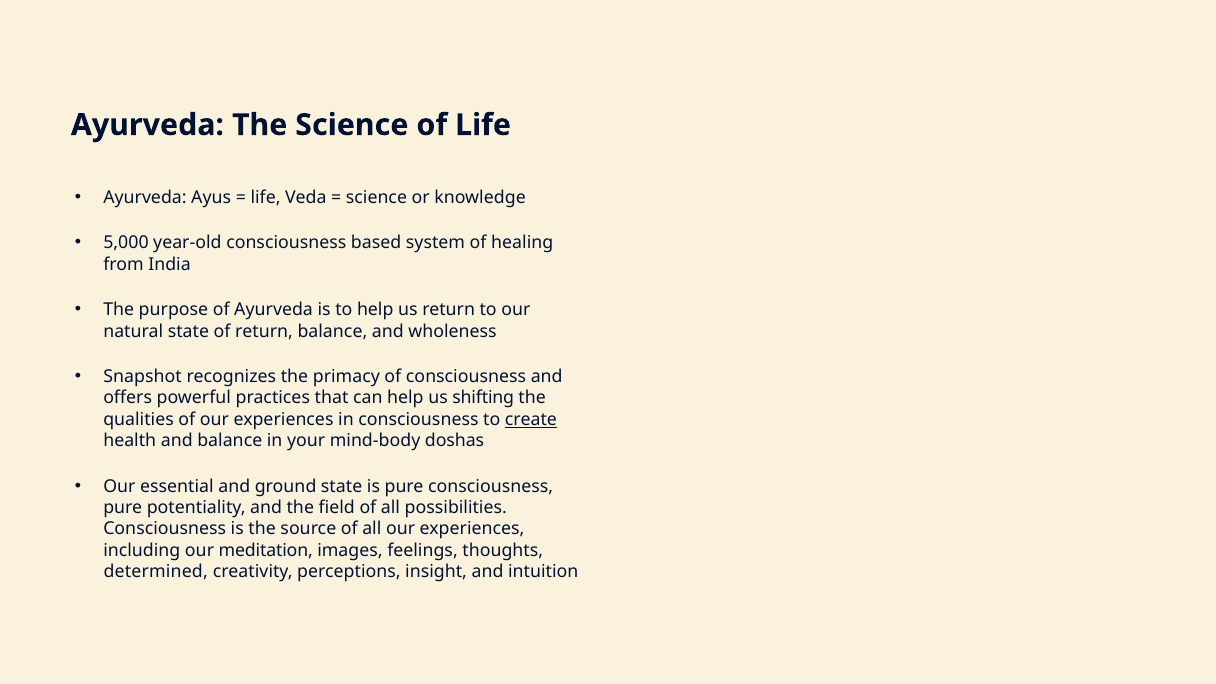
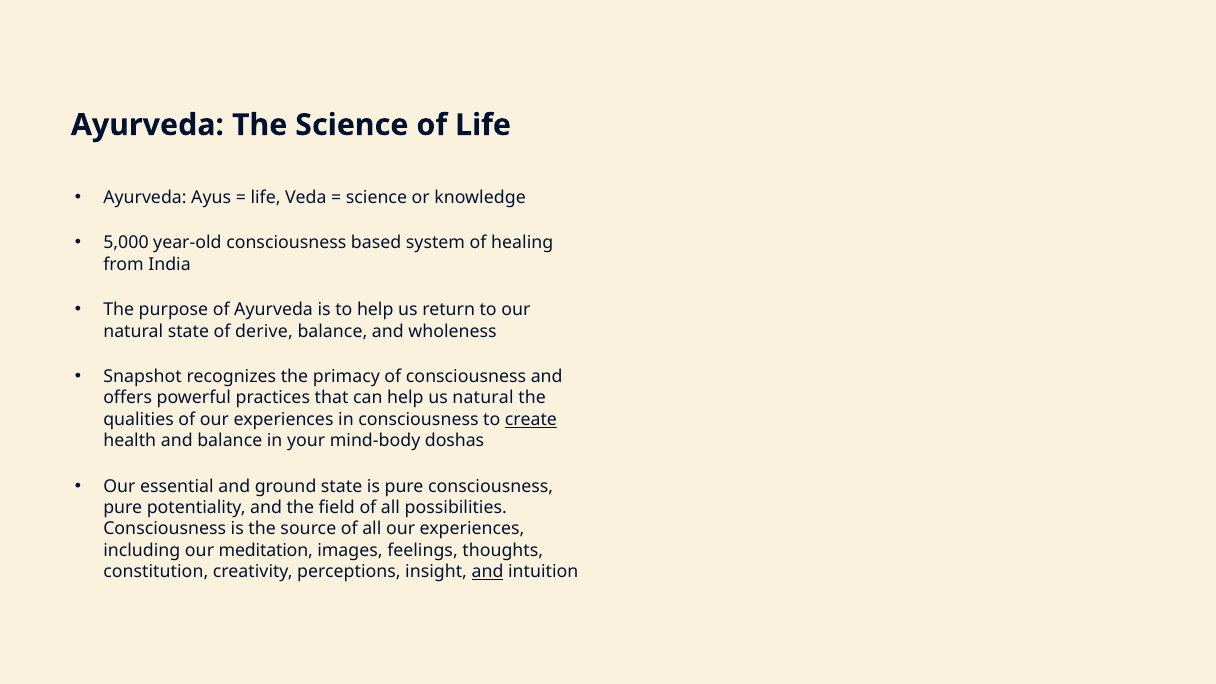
of return: return -> derive (264, 331)
us shifting: shifting -> natural (483, 398)
determined: determined -> constitution (156, 572)
and underline: none -> present (488, 572)
